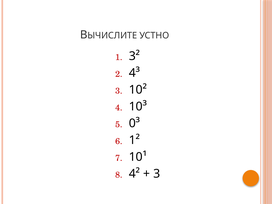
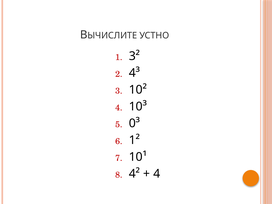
3: 3 -> 4 (157, 174)
